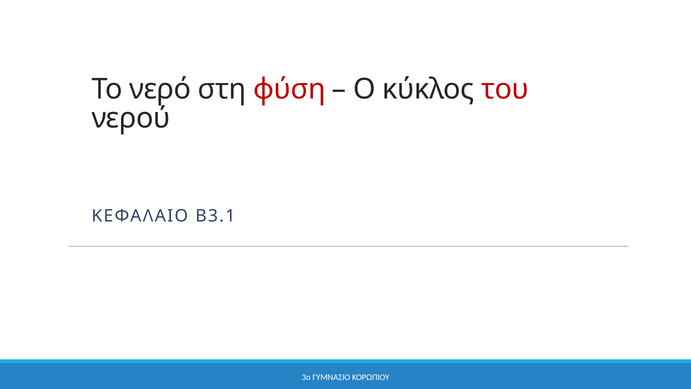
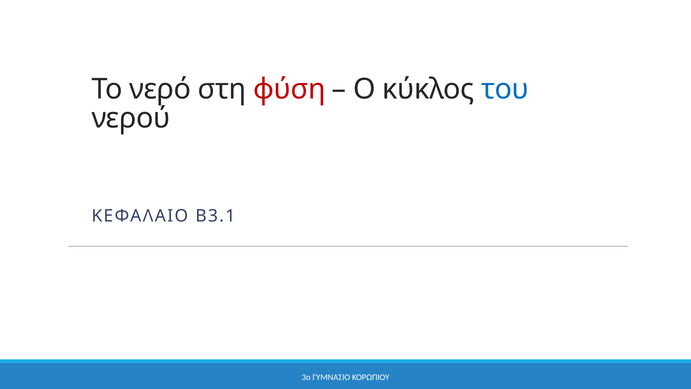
του colour: red -> blue (505, 89)
